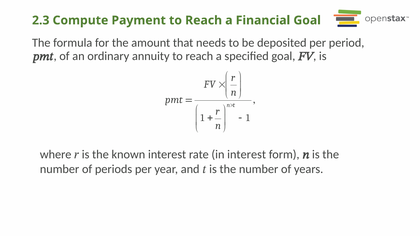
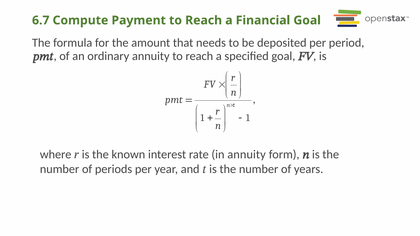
2.3: 2.3 -> 6.7 (41, 20)
in interest: interest -> annuity (247, 155)
